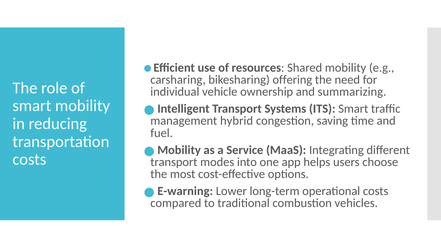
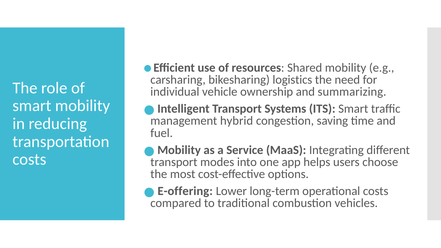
offering: offering -> logistics (292, 80)
E-warning: E-warning -> E-offering (185, 191)
